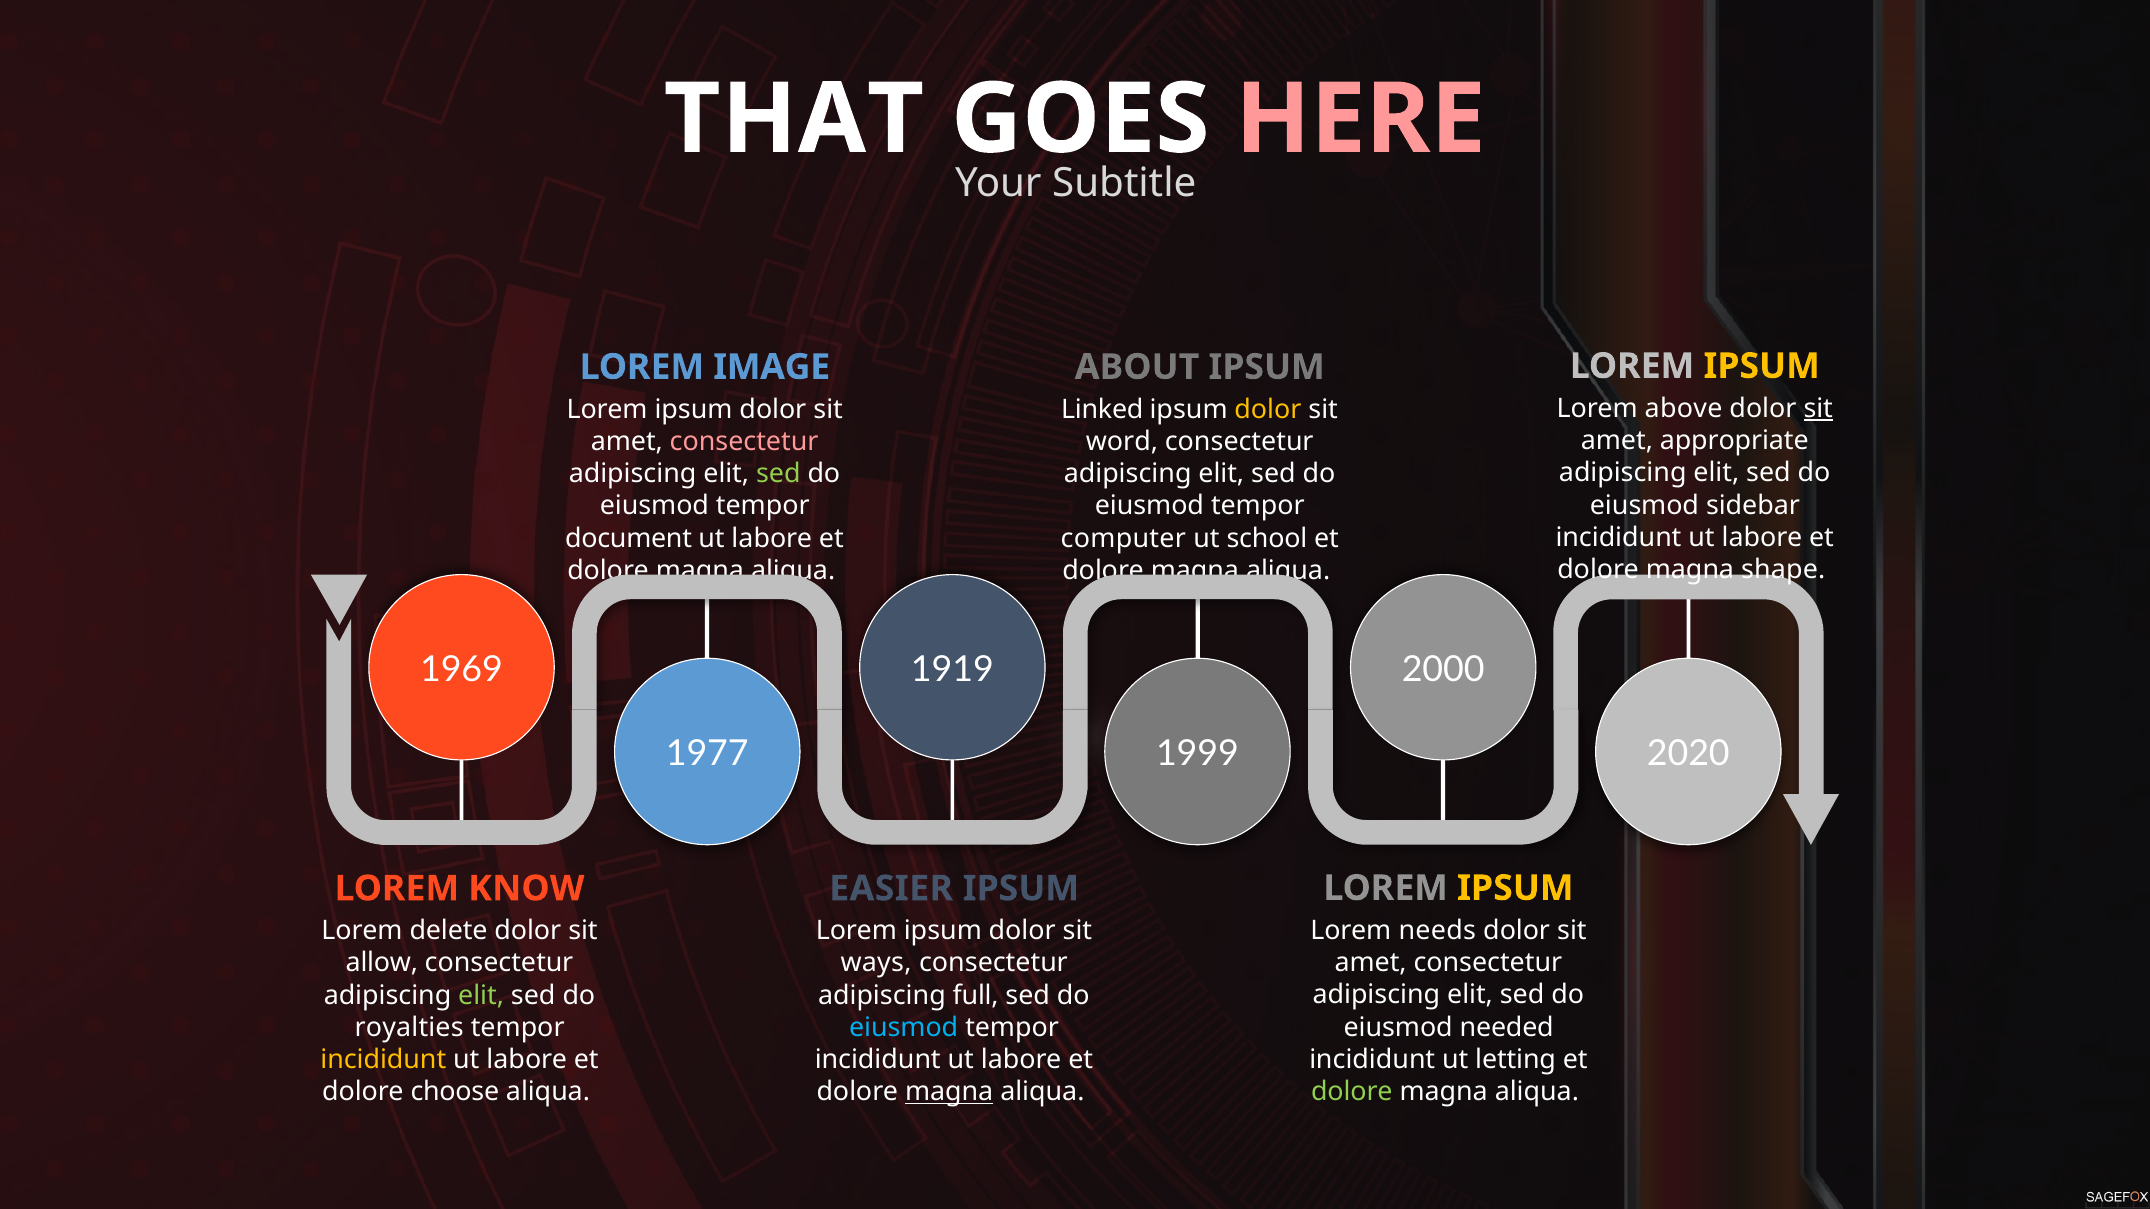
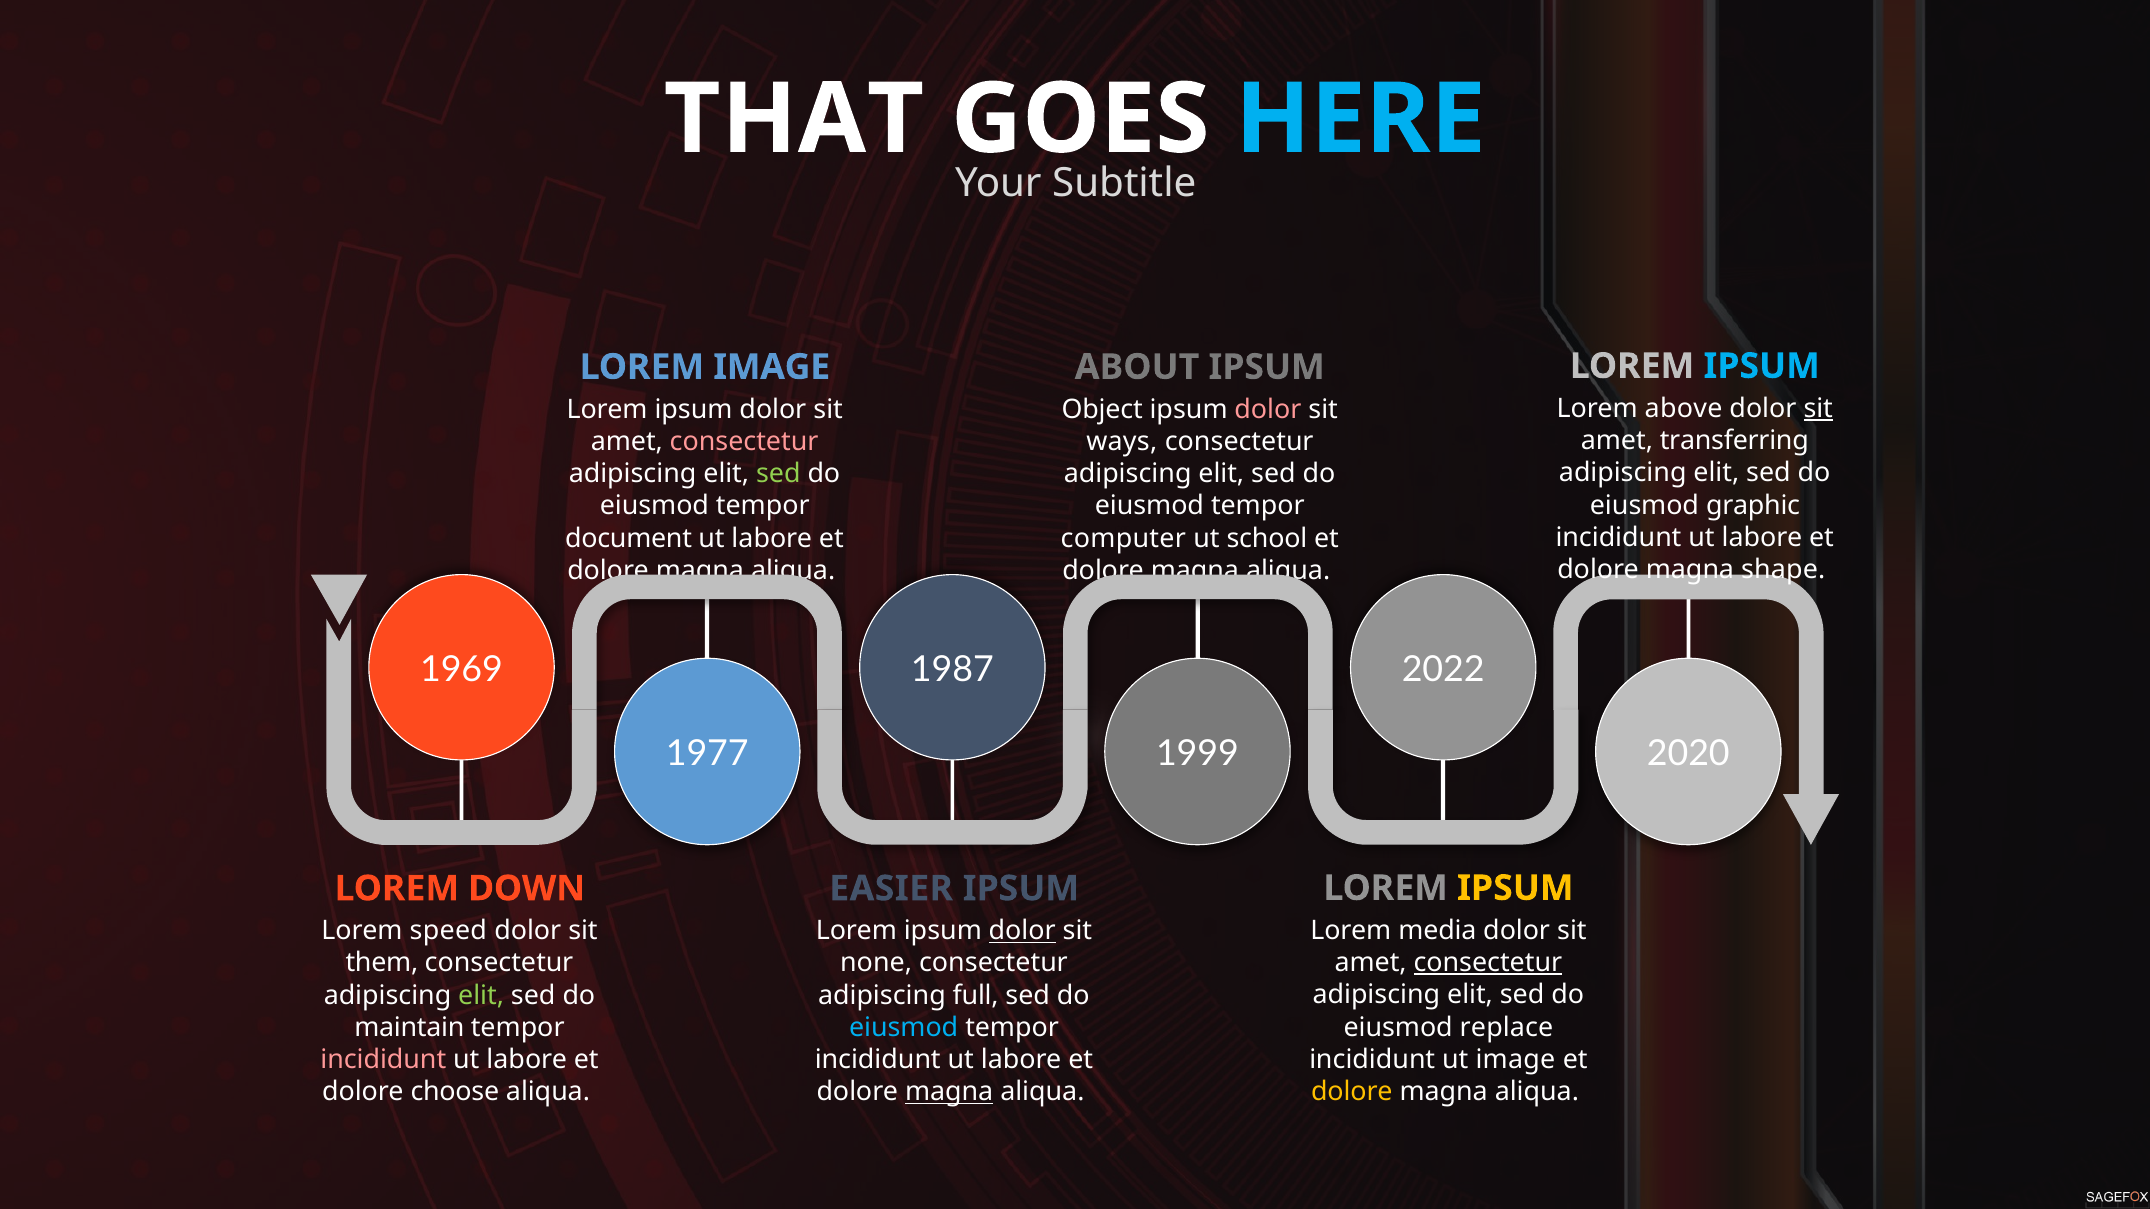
HERE colour: pink -> light blue (1360, 119)
IPSUM colour: yellow -> light blue (1762, 366)
Linked: Linked -> Object (1102, 409)
dolor colour: yellow -> pink (1268, 409)
appropriate: appropriate -> transferring (1734, 441)
word: word -> ways (1122, 442)
sidebar: sidebar -> graphic (1753, 505)
1919: 1919 -> 1987 (952, 670)
2000: 2000 -> 2022 (1443, 670)
KNOW: KNOW -> DOWN (527, 889)
needs: needs -> media (1437, 931)
delete: delete -> speed (448, 931)
dolor underline: none -> present (1022, 931)
consectetur underline: none -> present (1488, 963)
allow: allow -> them (382, 963)
ways: ways -> none (876, 963)
needed: needed -> replace (1507, 1028)
royalties: royalties -> maintain (409, 1028)
ut letting: letting -> image (1515, 1060)
incididunt colour: yellow -> pink (383, 1060)
dolore colour: light green -> yellow (1352, 1092)
